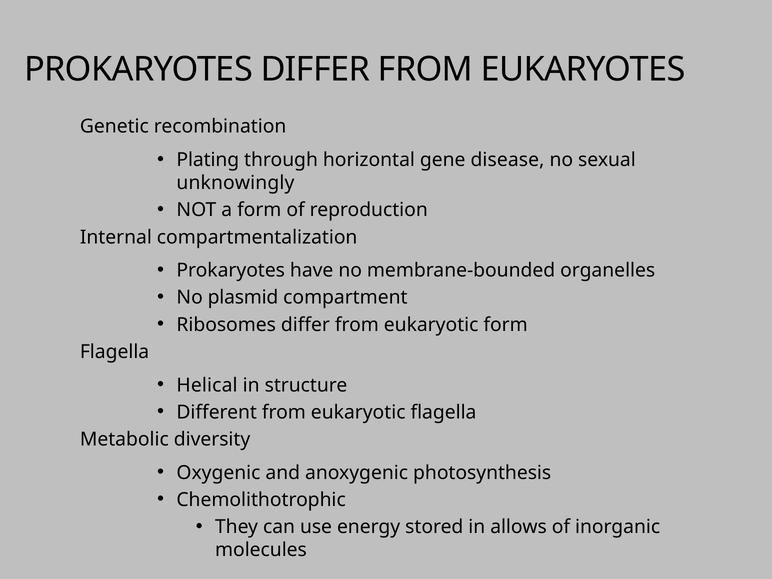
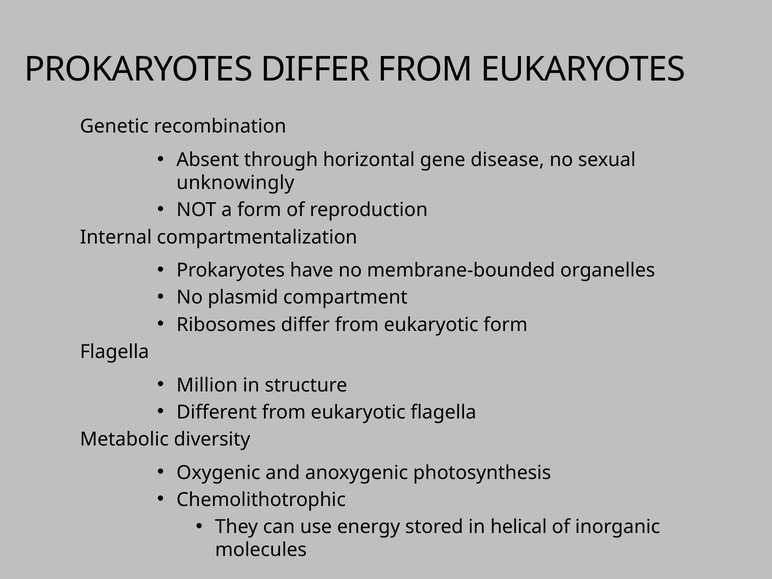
Plating: Plating -> Absent (208, 160)
Helical: Helical -> Million (207, 385)
allows: allows -> helical (519, 527)
